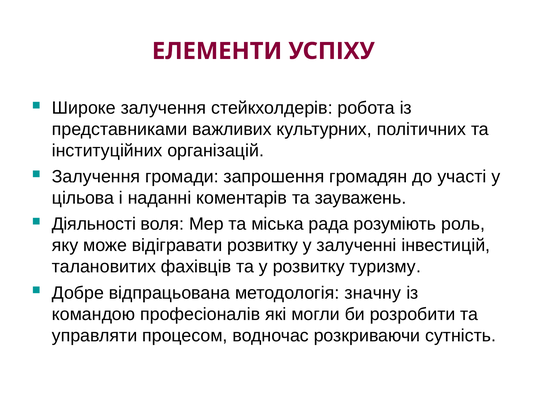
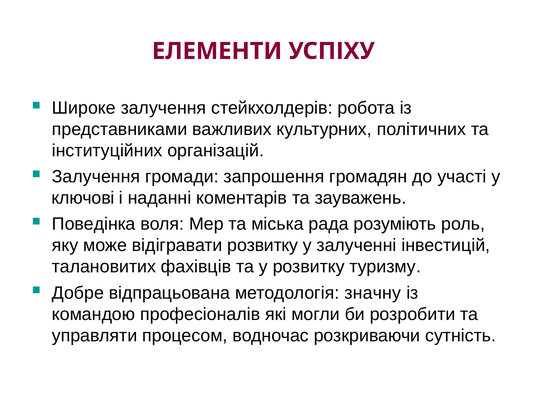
цільова: цільова -> ключові (83, 198)
Діяльності: Діяльності -> Поведінка (94, 224)
